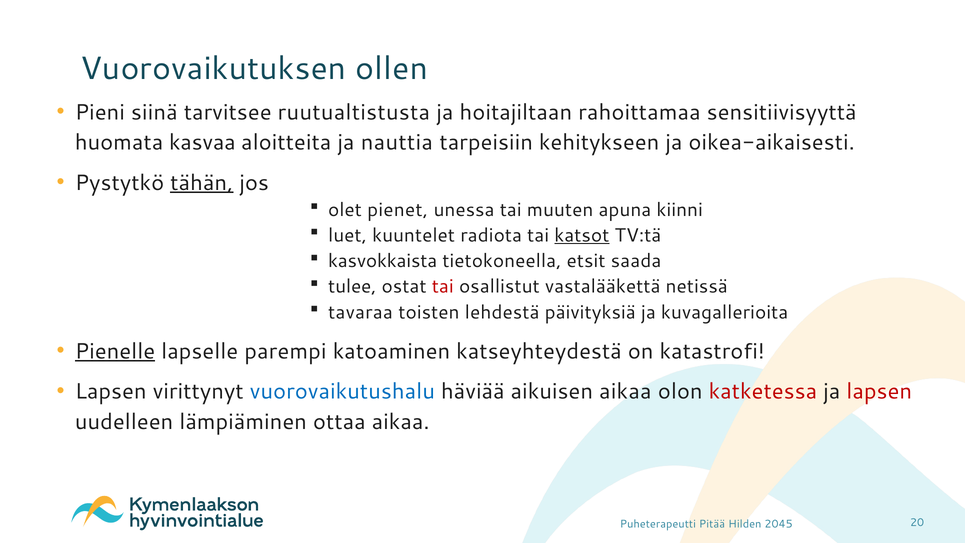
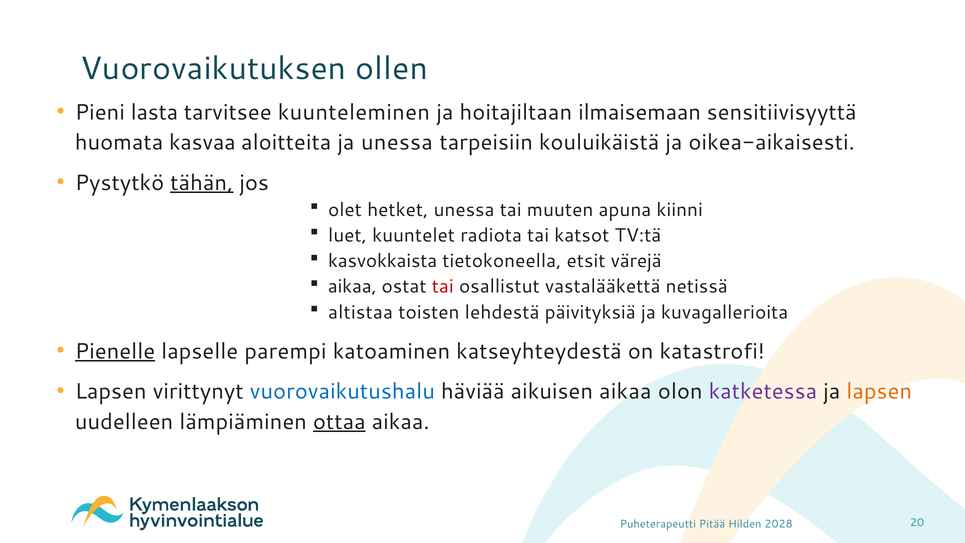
siinä: siinä -> lasta (154, 112)
ruutualtistusta: ruutualtistusta -> kuunteleminen (354, 112)
rahoittamaa: rahoittamaa -> ilmaisemaan (640, 112)
ja nauttia: nauttia -> unessa (397, 142)
kehitykseen: kehitykseen -> kouluikäistä (599, 142)
pienet: pienet -> hetket (398, 210)
katsot underline: present -> none (582, 235)
saada: saada -> värejä (636, 261)
tulee: tulee -> aikaa (352, 287)
tavaraa: tavaraa -> altistaa (361, 312)
katketessa colour: red -> purple (763, 392)
lapsen colour: red -> orange (879, 392)
ottaa underline: none -> present (339, 422)
2045: 2045 -> 2028 (779, 524)
